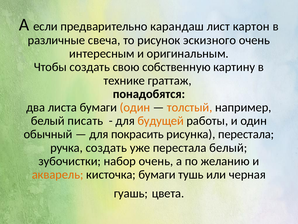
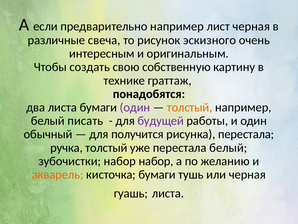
предварительно карандаш: карандаш -> например (177, 26)
лист картон: картон -> черная (251, 26)
один colour: orange -> purple (135, 107)
будущей colour: orange -> purple (161, 121)
покрасить: покрасить -> получится (137, 134)
ручка создать: создать -> толстый (106, 147)
набор очень: очень -> набор (156, 161)
гуашь цвета: цвета -> листа (168, 193)
